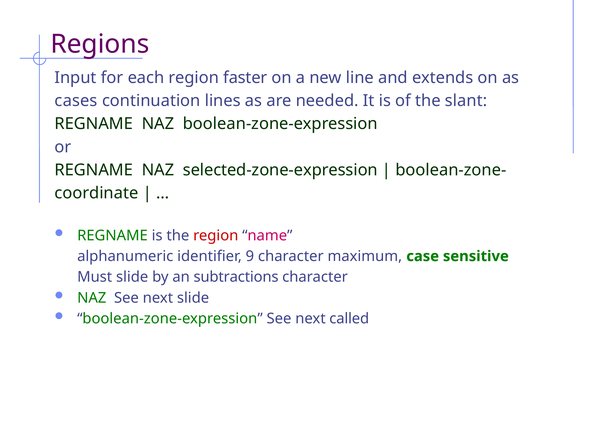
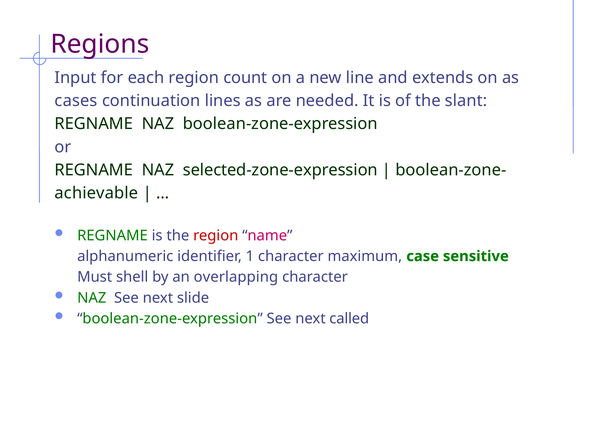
faster: faster -> count (245, 78)
coordinate: coordinate -> achievable (96, 193)
9: 9 -> 1 (250, 256)
Must slide: slide -> shell (132, 277)
subtractions: subtractions -> overlapping (236, 277)
